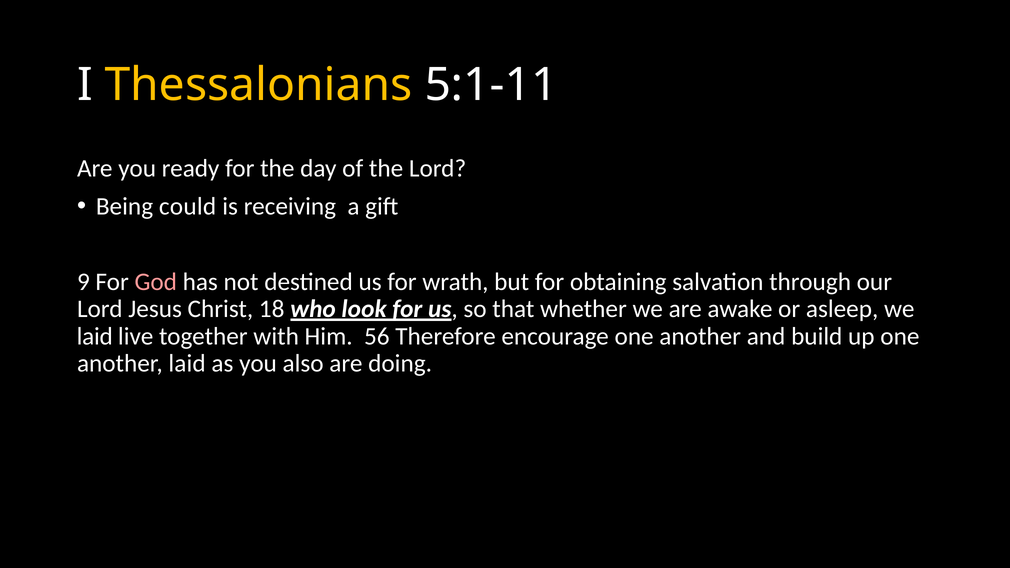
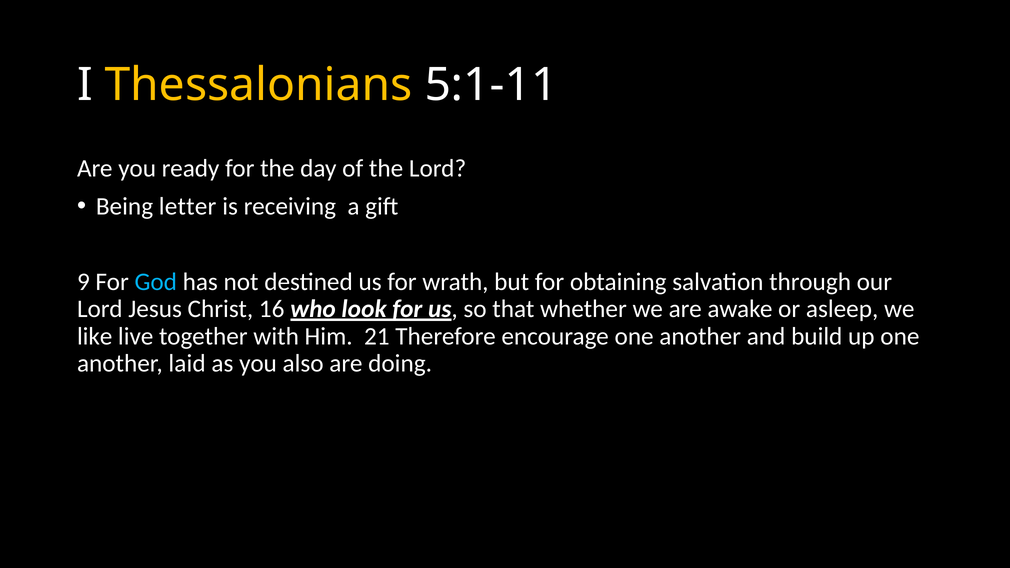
could: could -> letter (188, 206)
God colour: pink -> light blue (156, 282)
18: 18 -> 16 (272, 309)
laid: laid -> like (95, 336)
56: 56 -> 21 (377, 336)
